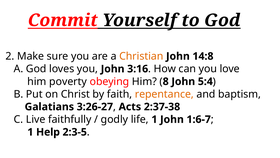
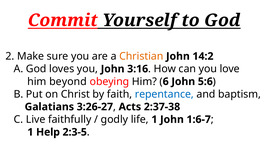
14:8: 14:8 -> 14:2 (203, 56)
poverty: poverty -> beyond (68, 81)
8: 8 -> 6 (166, 81)
5:4: 5:4 -> 5:6 (205, 81)
repentance colour: orange -> blue (164, 94)
